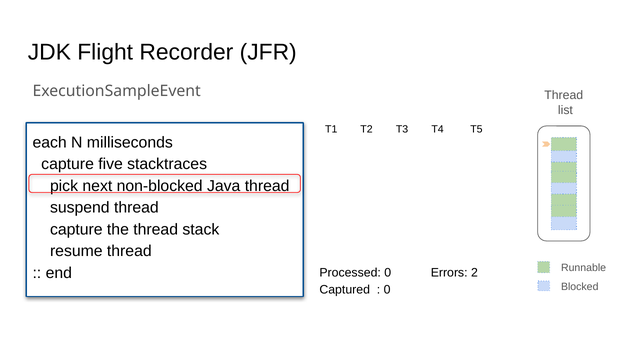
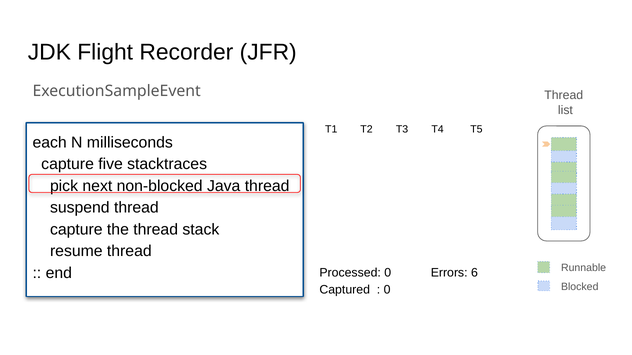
2: 2 -> 6 (474, 273)
